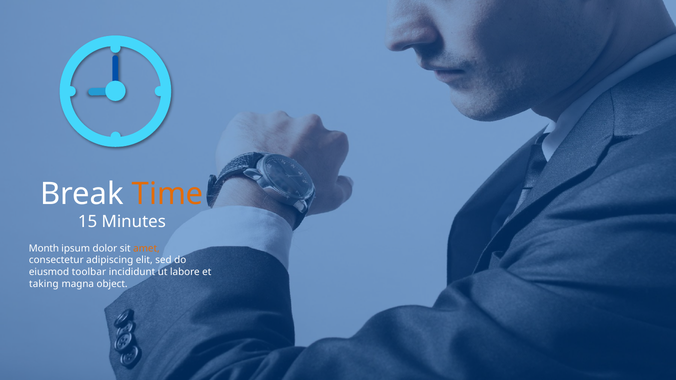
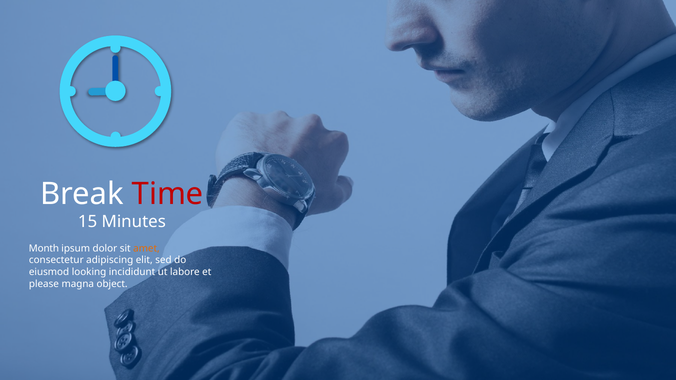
Time colour: orange -> red (168, 194)
toolbar: toolbar -> looking (89, 272)
taking: taking -> please (44, 284)
